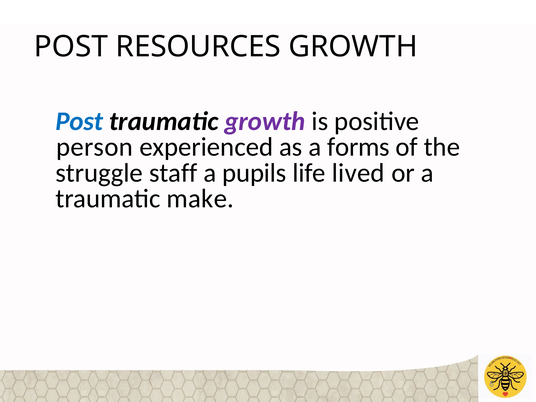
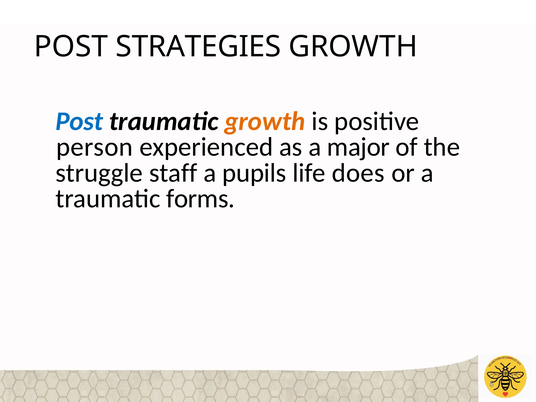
RESOURCES: RESOURCES -> STRATEGIES (198, 47)
growth colour: purple -> orange (265, 121)
forms: forms -> major (358, 147)
lived: lived -> does (358, 173)
make: make -> forms (201, 199)
